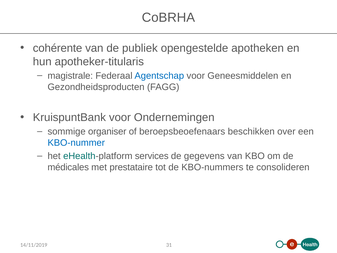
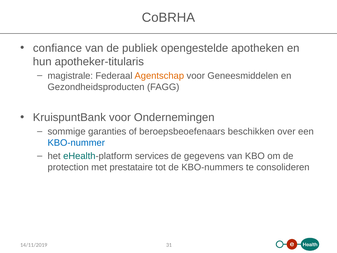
cohérente: cohérente -> confiance (57, 48)
Agentschap colour: blue -> orange (159, 76)
organiser: organiser -> garanties (107, 131)
médicales: médicales -> protection (68, 167)
